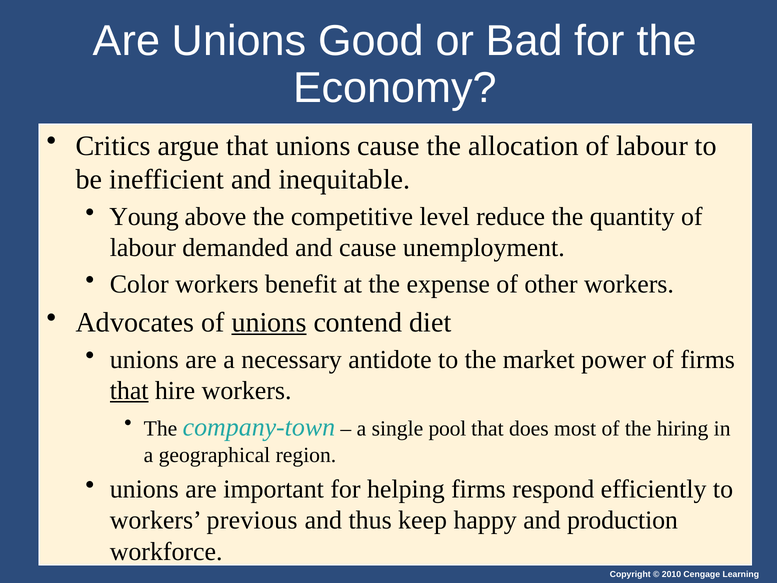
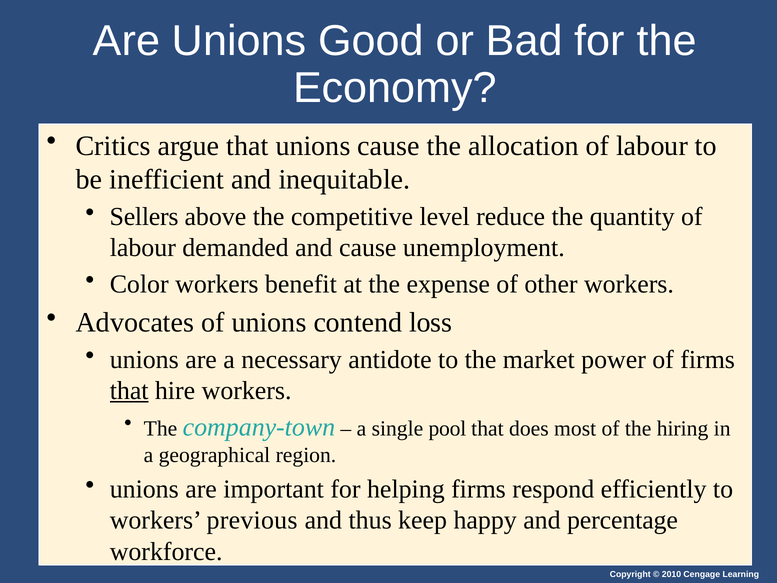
Young: Young -> Sellers (144, 217)
unions underline: present -> none (269, 322)
diet: diet -> loss (431, 322)
production: production -> percentage (622, 520)
